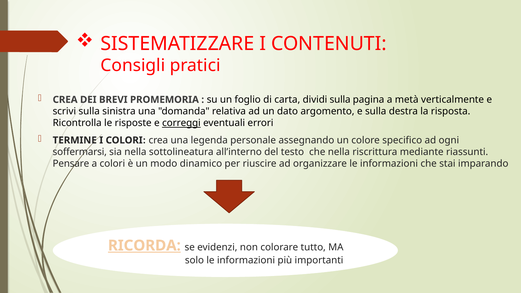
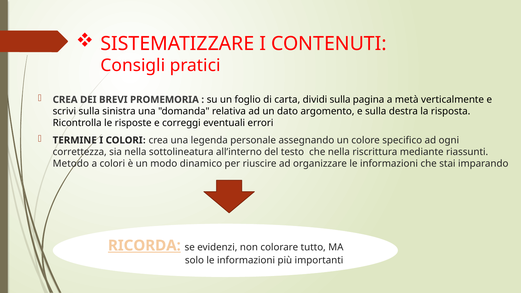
correggi underline: present -> none (181, 123)
soffermarsi: soffermarsi -> correttezza (80, 152)
Pensare: Pensare -> Metodo (71, 164)
